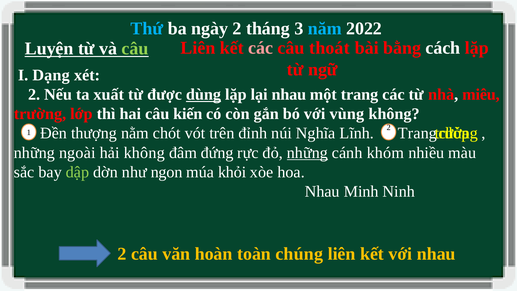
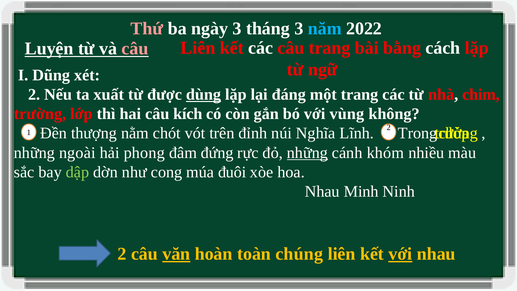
Thứ colour: light blue -> pink (147, 29)
ngày 2: 2 -> 3 (237, 29)
câu colour: light green -> pink (135, 49)
các colour: pink -> white (261, 48)
câu thoát: thoát -> trang (330, 48)
Dạng: Dạng -> Dũng (51, 75)
lại nhau: nhau -> đáng (289, 94)
miêu: miêu -> chim (481, 94)
kiến: kiến -> kích (188, 114)
Lĩnh Trang: Trang -> Trong (418, 133)
hải không: không -> phong (144, 153)
ngon: ngon -> cong (167, 172)
khỏi: khỏi -> đuôi (232, 172)
văn underline: none -> present (176, 254)
với underline: none -> present (400, 254)
